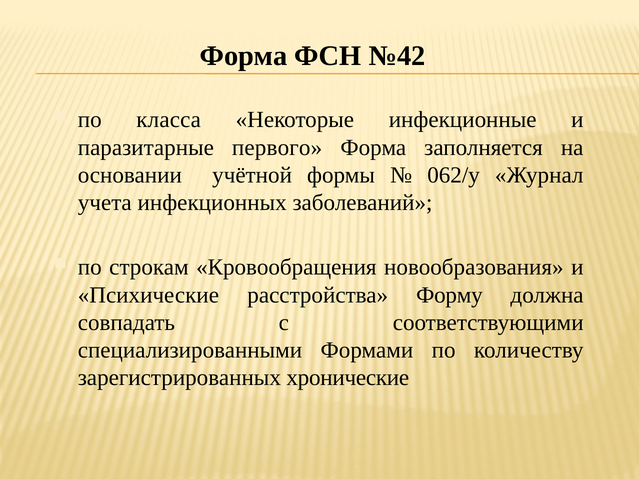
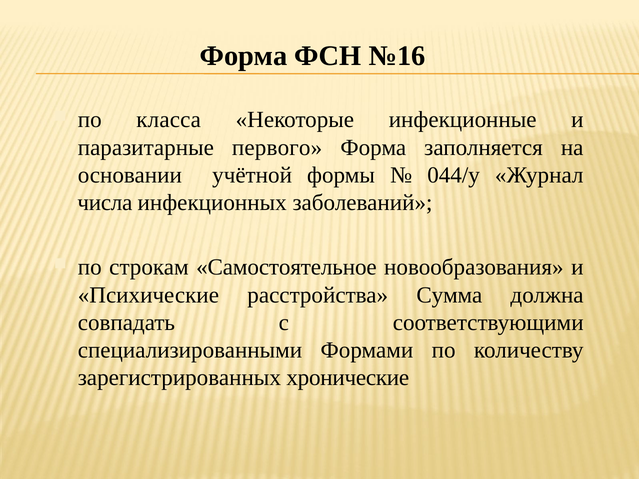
№42: №42 -> №16 (397, 56)
062/у: 062/у -> 044/у (454, 175)
учета: учета -> числа (105, 203)
Кровообращения: Кровообращения -> Самостоятельное (286, 267)
Форму: Форму -> Сумма (449, 295)
